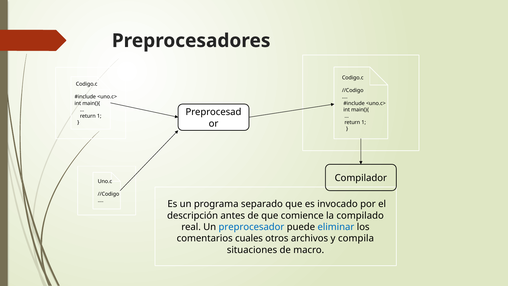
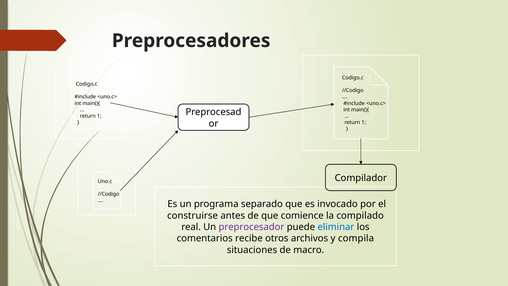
descripción: descripción -> construirse (193, 215)
preprocesador colour: blue -> purple (251, 227)
cuales: cuales -> recibe (249, 238)
